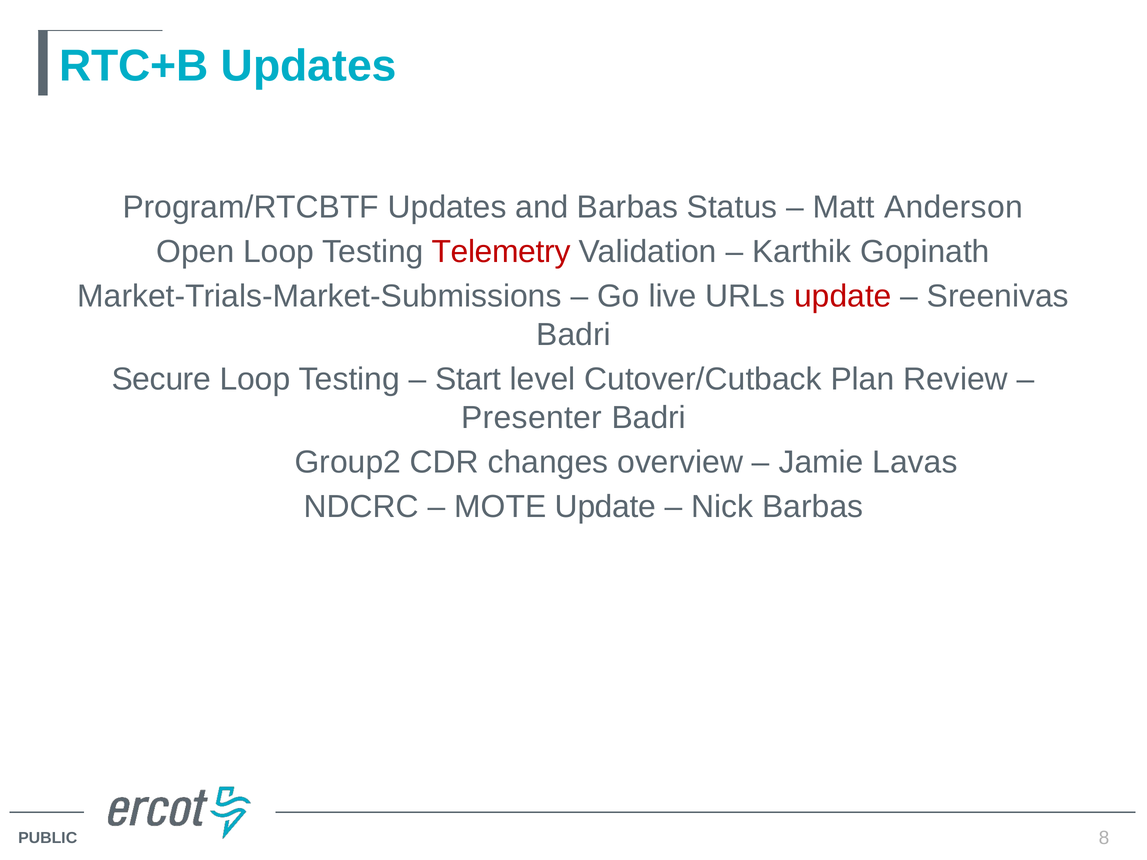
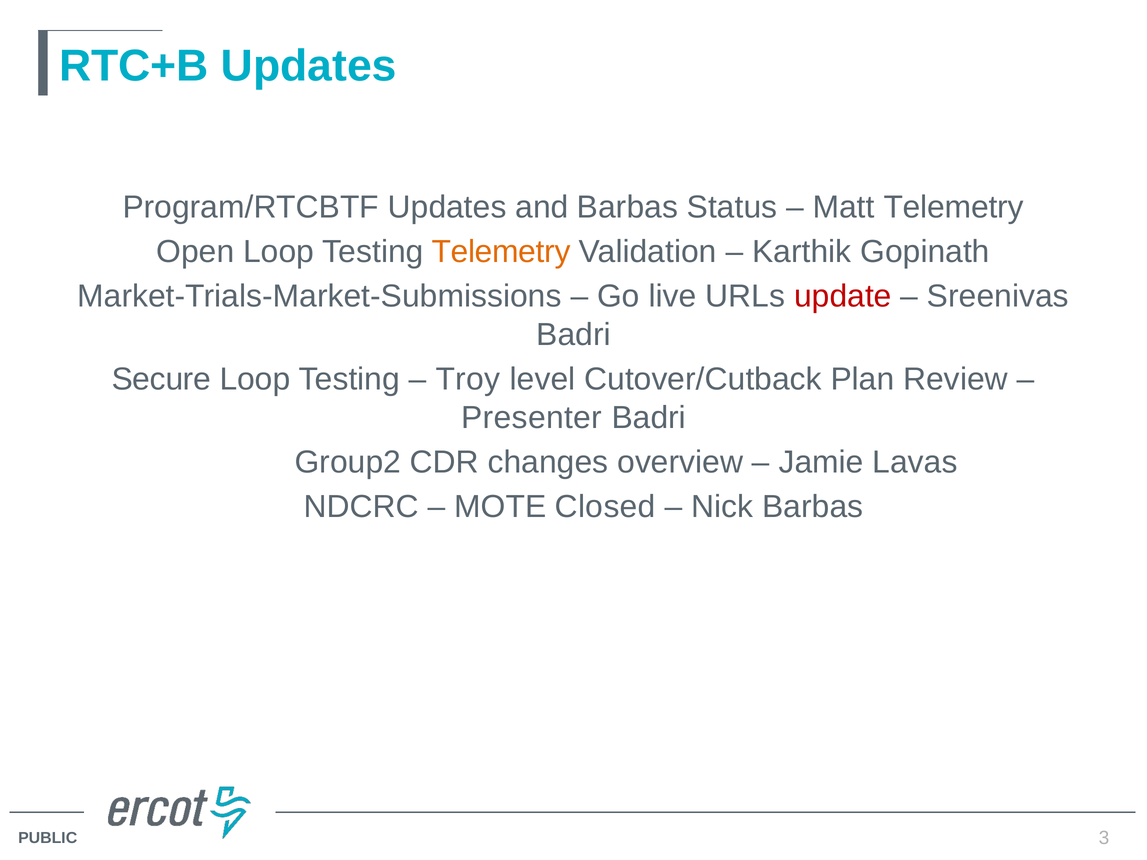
Matt Anderson: Anderson -> Telemetry (954, 207)
Telemetry colour: red -> orange (501, 252)
Start: Start -> Troy (468, 379)
MOTE Update: Update -> Closed (605, 507)
8: 8 -> 3 (1104, 838)
